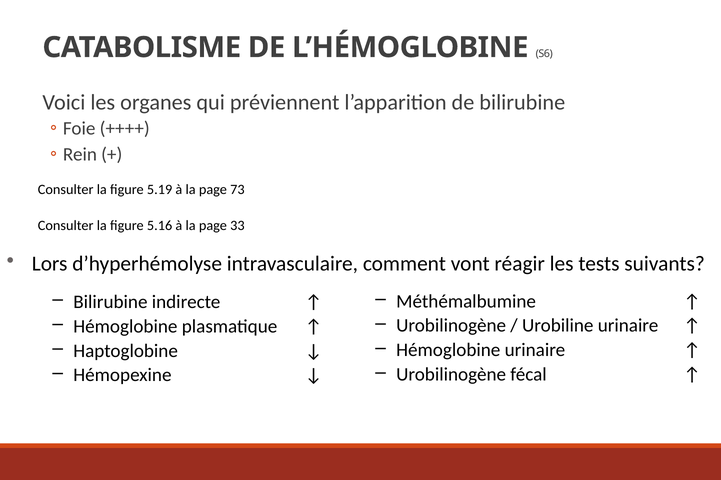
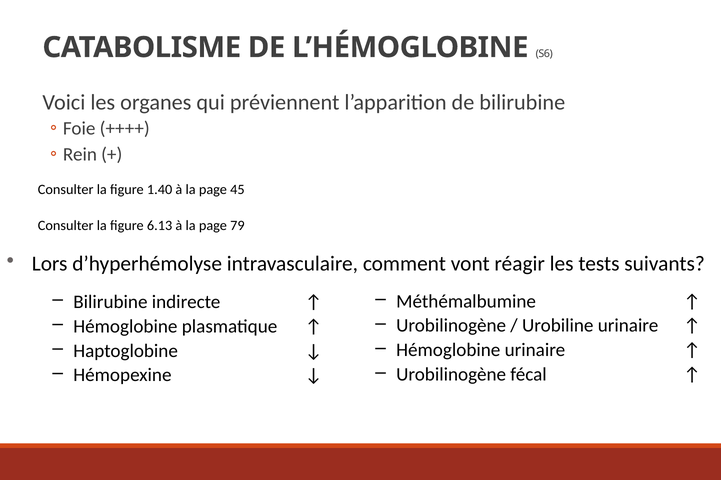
5.19: 5.19 -> 1.40 (160, 190)
73: 73 -> 45 (237, 190)
5.16: 5.16 -> 6.13 (160, 226)
33: 33 -> 79 (237, 226)
